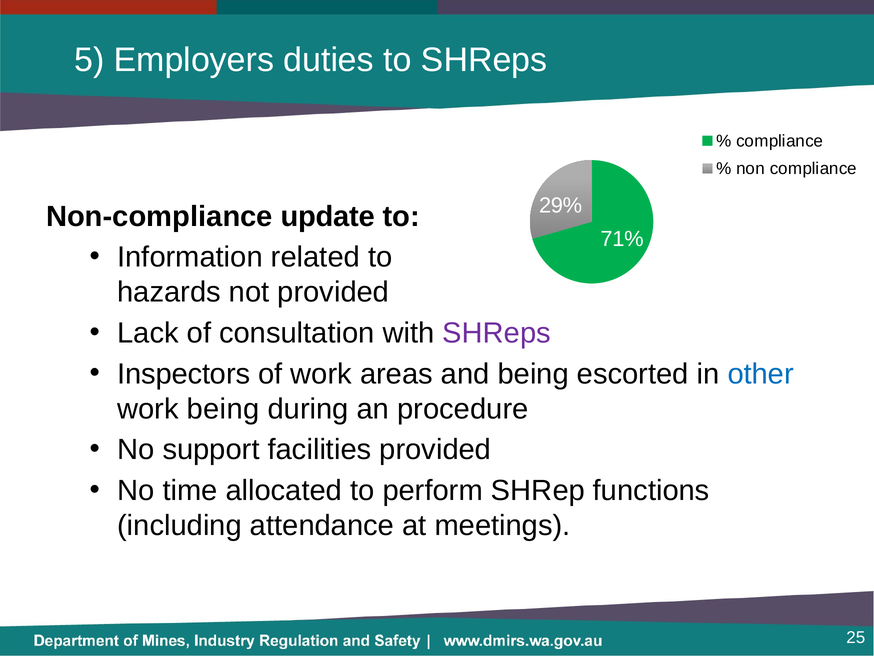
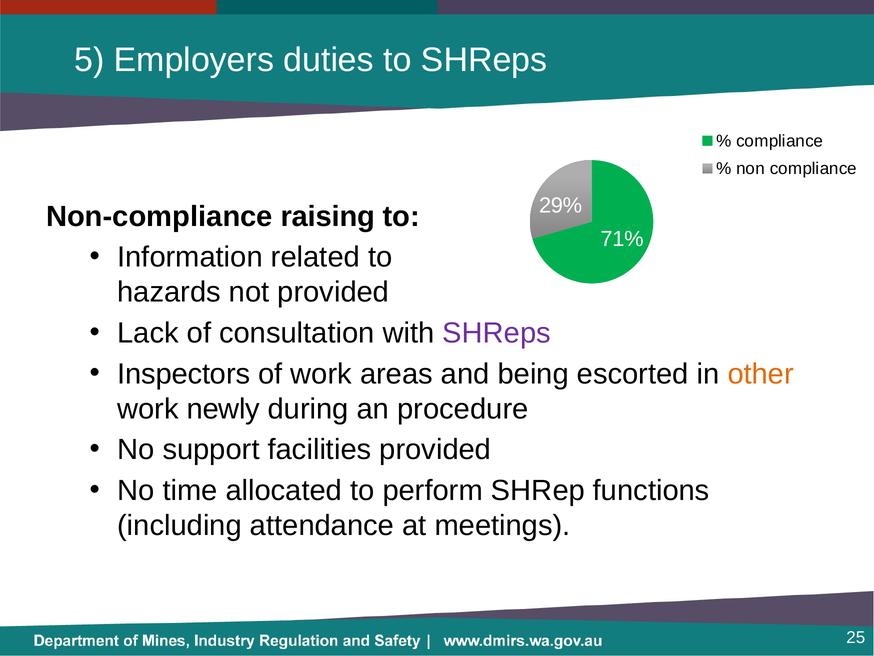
update: update -> raising (328, 216)
other colour: blue -> orange (761, 374)
work being: being -> newly (223, 409)
